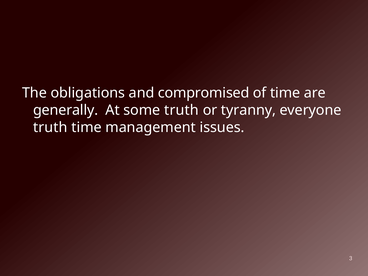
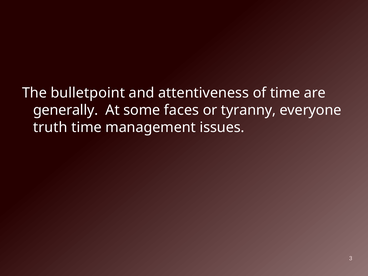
obligations: obligations -> bulletpoint (88, 93)
compromised: compromised -> attentiveness (204, 93)
some truth: truth -> faces (181, 110)
